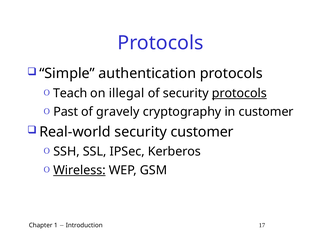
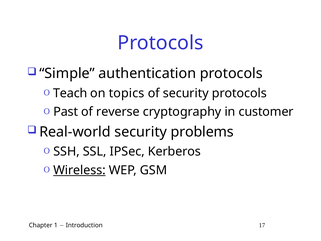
illegal: illegal -> topics (127, 93)
protocols underline: present -> none (239, 93)
gravely: gravely -> reverse (118, 112)
security customer: customer -> problems (202, 132)
